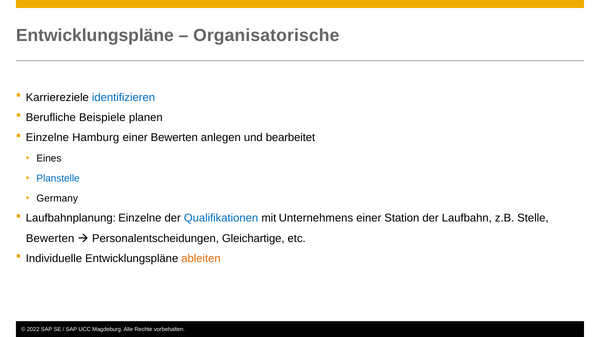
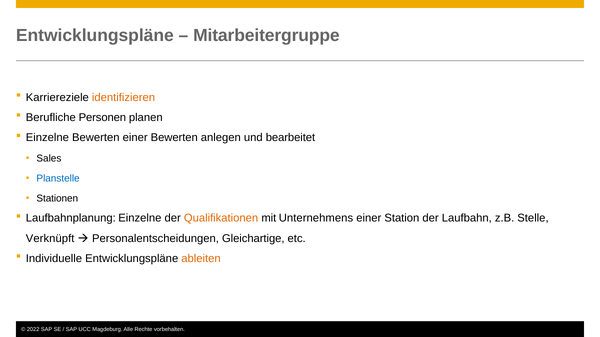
Organisatorische: Organisatorische -> Mitarbeitergruppe (266, 36)
identifizieren colour: blue -> orange (124, 97)
Beispiele: Beispiele -> Personen (102, 118)
Einzelne Hamburg: Hamburg -> Bewerten (96, 138)
Eines: Eines -> Sales (49, 159)
Germany: Germany -> Stationen (57, 199)
Qualifikationen colour: blue -> orange (221, 218)
Bewerten: Bewerten -> Verknüpft (50, 239)
